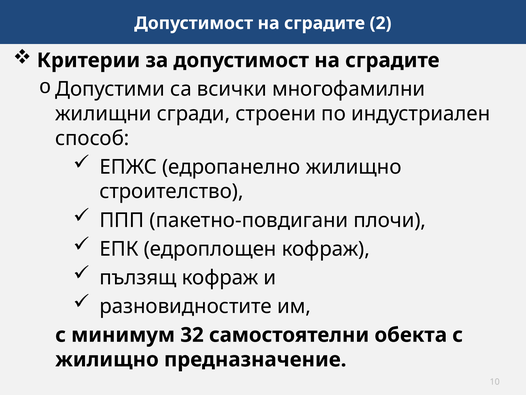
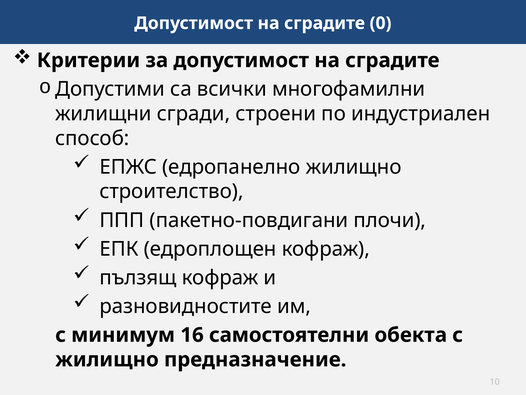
2: 2 -> 0 (381, 23)
32: 32 -> 16 (192, 335)
